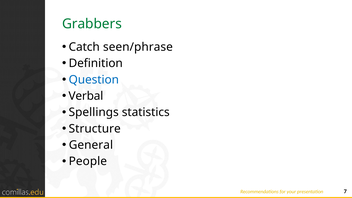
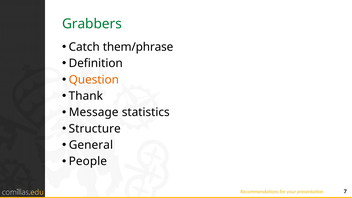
seen/phrase: seen/phrase -> them/phrase (138, 47)
Question colour: blue -> orange (94, 80)
Verbal: Verbal -> Thank (86, 96)
Spellings: Spellings -> Message (94, 112)
